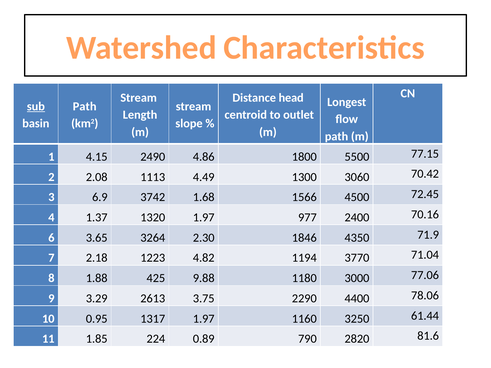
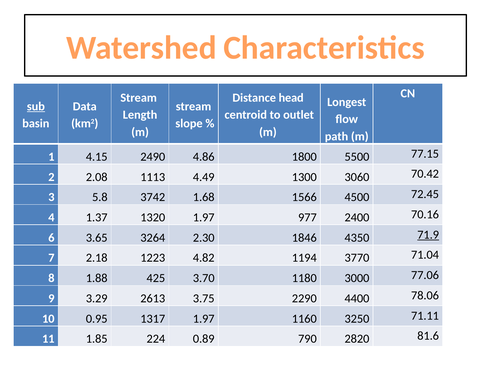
Path: Path -> Data (85, 106)
6.9: 6.9 -> 5.8 (100, 197)
71.9 underline: none -> present (428, 235)
9.88: 9.88 -> 3.70 (204, 278)
61.44: 61.44 -> 71.11 (425, 316)
